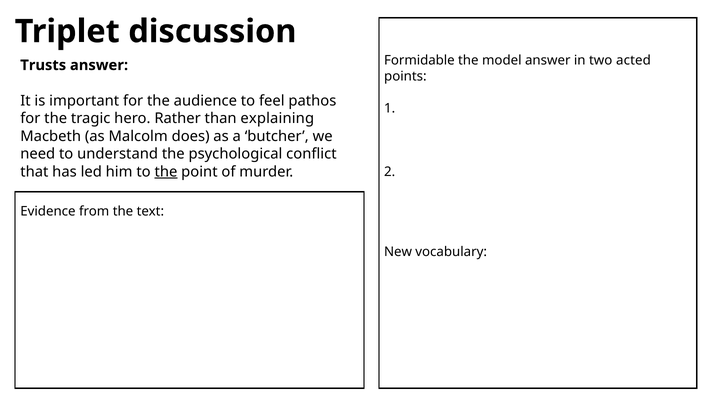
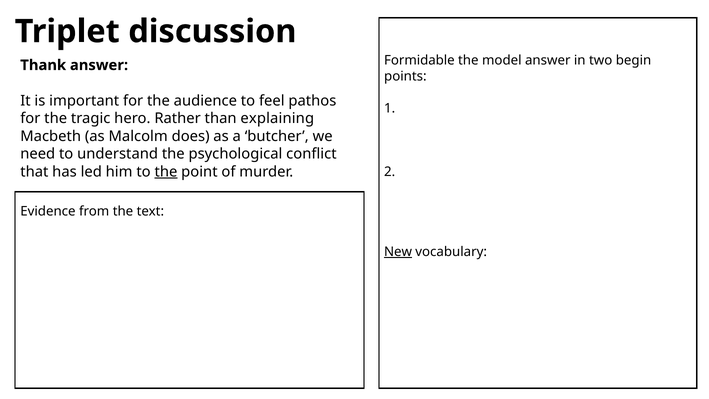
acted: acted -> begin (634, 60)
Trusts: Trusts -> Thank (43, 65)
New underline: none -> present (398, 252)
